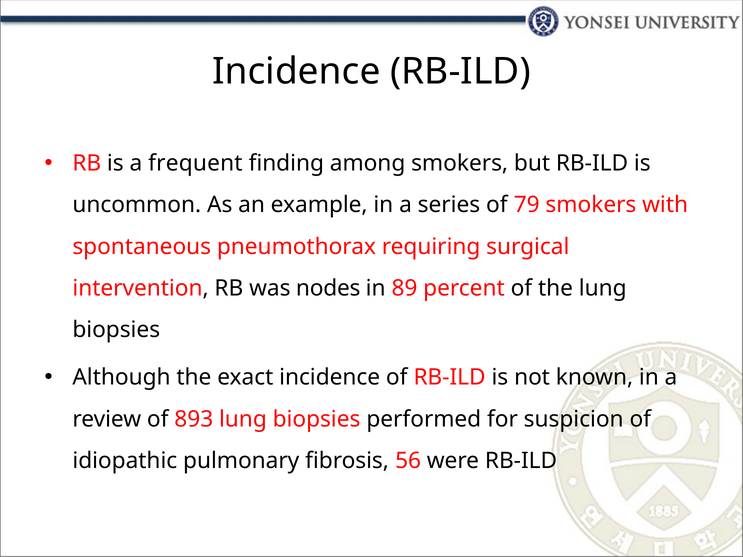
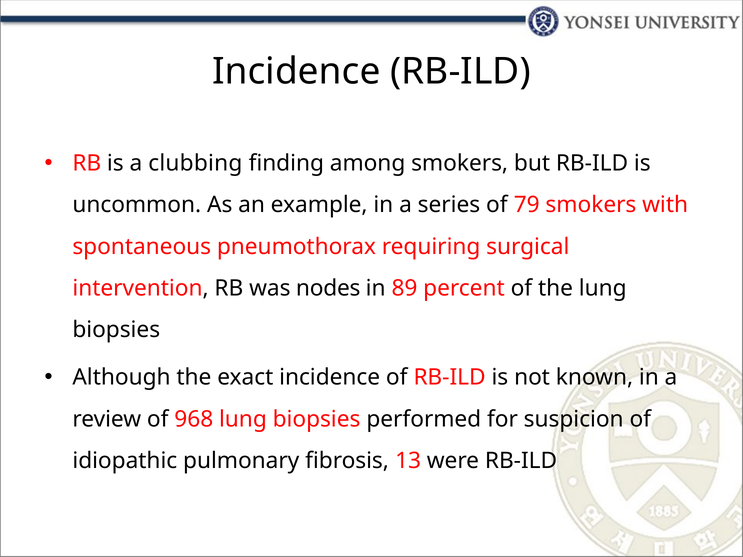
frequent: frequent -> clubbing (195, 163)
893: 893 -> 968 (194, 419)
56: 56 -> 13 (408, 461)
